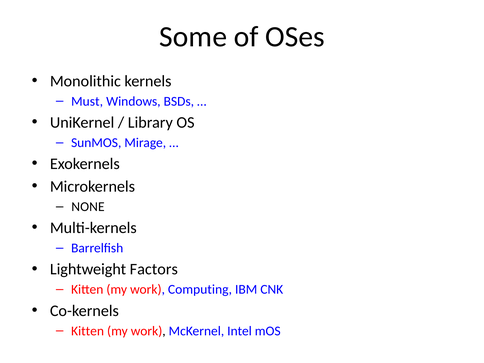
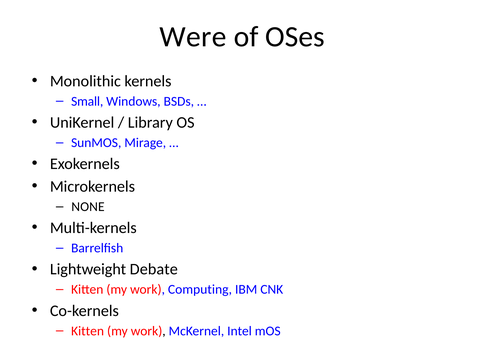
Some: Some -> Were (193, 37)
Must: Must -> Small (87, 101)
Factors: Factors -> Debate (154, 269)
